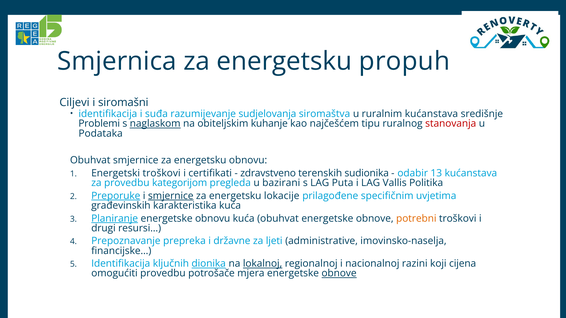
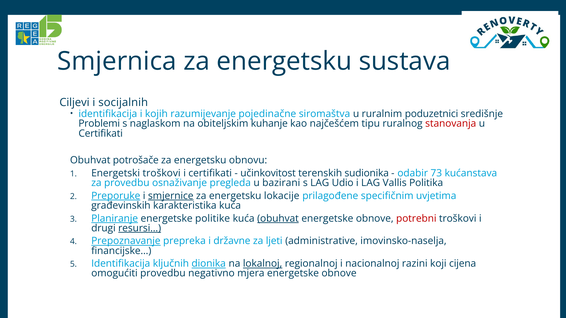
propuh: propuh -> sustava (405, 61)
siromašni: siromašni -> socijalnih (123, 103)
suđa: suđa -> kojih (156, 114)
sudjelovanja: sudjelovanja -> pojedinačne (267, 114)
ruralnim kućanstava: kućanstava -> poduzetnici (432, 114)
naglaskom underline: present -> none (155, 124)
Podataka: Podataka -> Certifikati (101, 134)
Obuhvat smjernice: smjernice -> potrošače (136, 160)
zdravstveno: zdravstveno -> učinkovitost (268, 173)
13: 13 -> 73 (436, 173)
kategorijom: kategorijom -> osnaživanje (180, 183)
Puta: Puta -> Udio (343, 183)
energetske obnovu: obnovu -> politike (213, 219)
obuhvat underline: none -> present (278, 219)
potrebni colour: orange -> red (416, 219)
resursi… underline: none -> present (140, 228)
Prepoznavanje underline: none -> present (126, 241)
potrošače: potrošače -> negativno (211, 274)
obnove underline: present -> none (339, 274)
